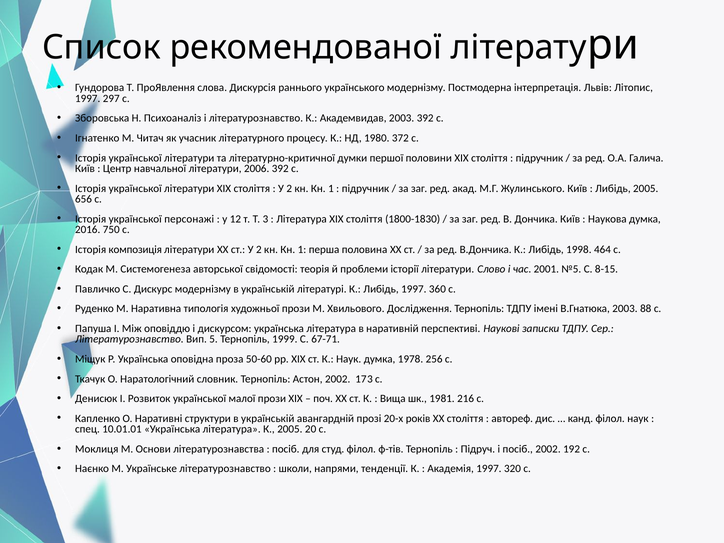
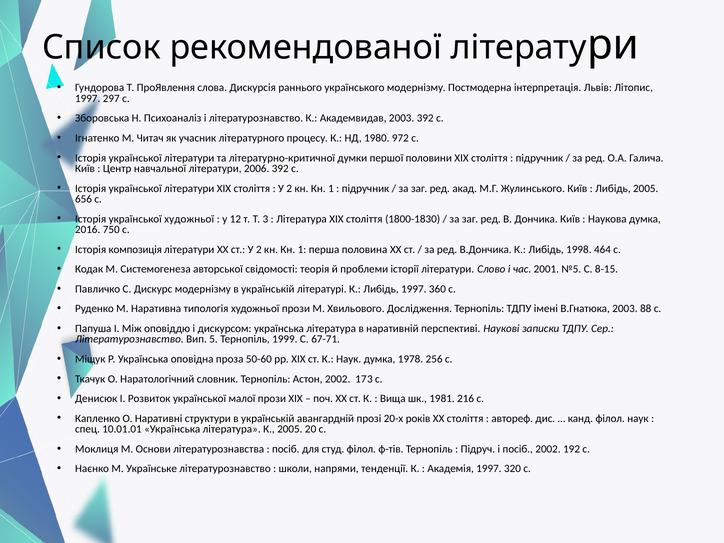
372: 372 -> 972 (400, 138)
української персонажі: персонажі -> художньої (189, 219)
